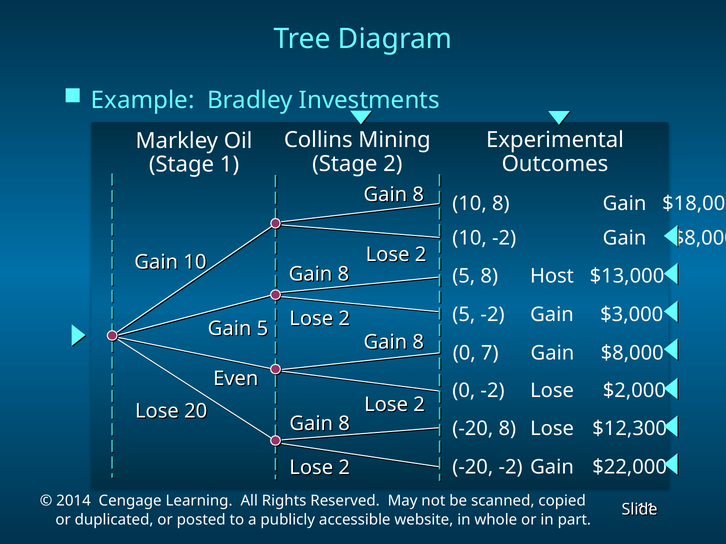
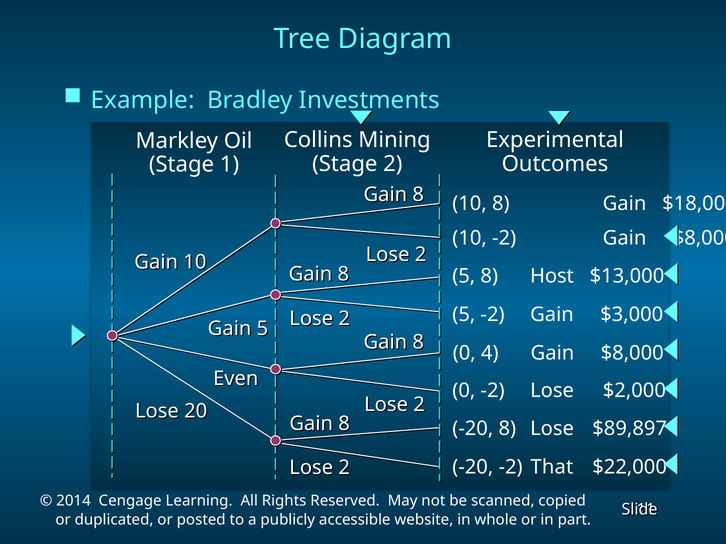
7: 7 -> 4 (490, 353)
$12,300: $12,300 -> $89,897 (630, 429)
-20 -2 Gain: Gain -> That (552, 467)
